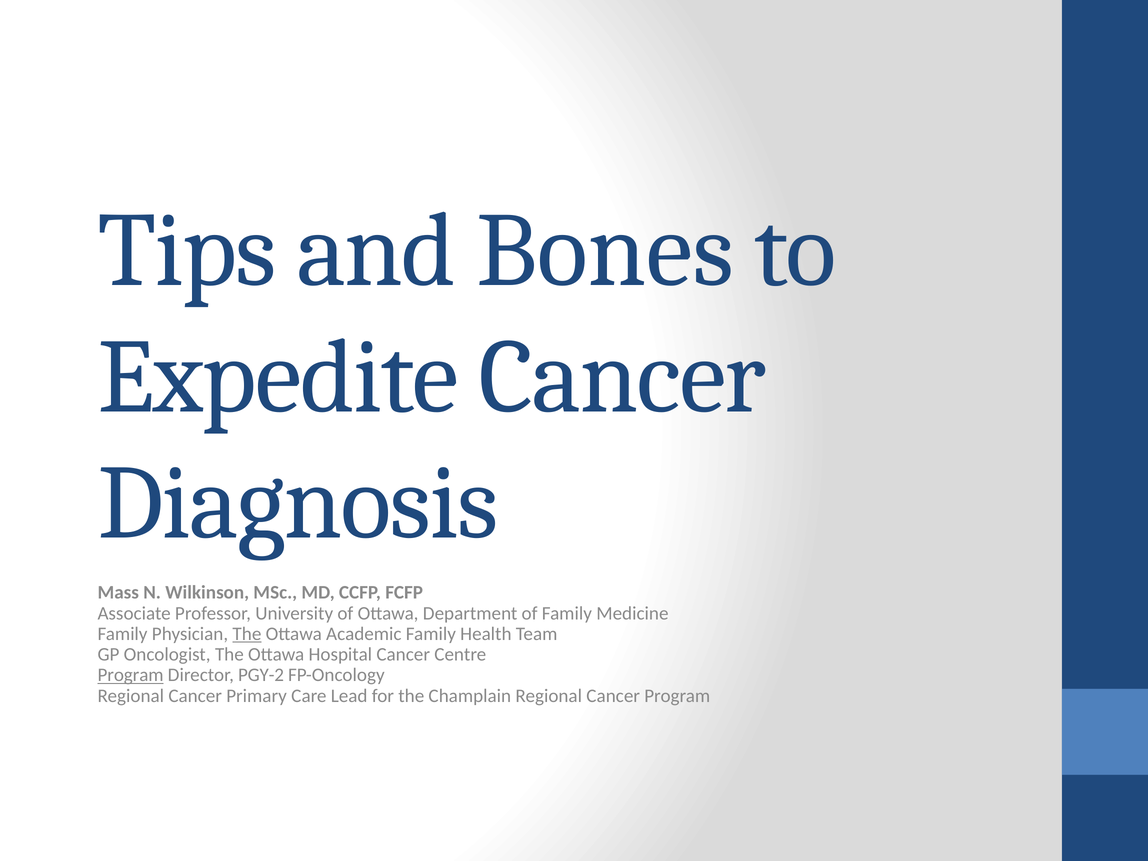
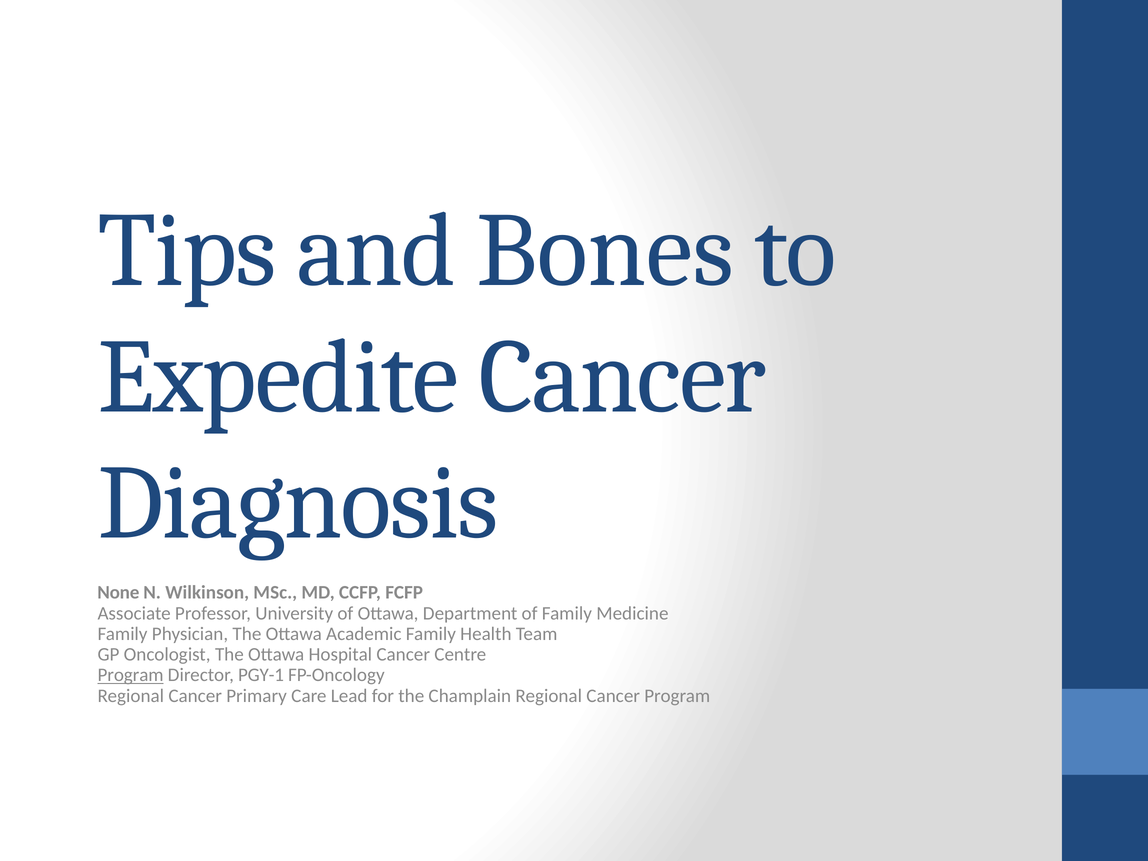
Mass: Mass -> None (118, 593)
The underline: present -> none (247, 634)
PGY-2: PGY-2 -> PGY-1 (261, 675)
